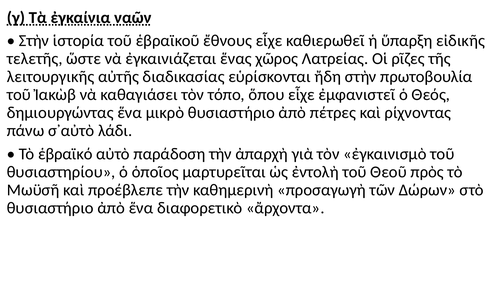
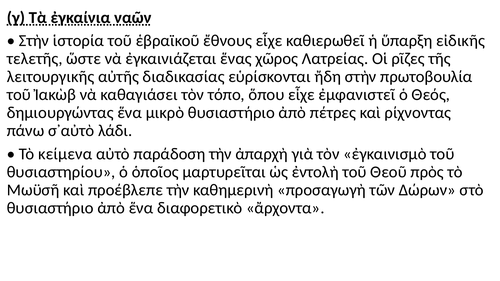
ἑβραϊκό: ἑβραϊκό -> κείμενα (65, 154)
